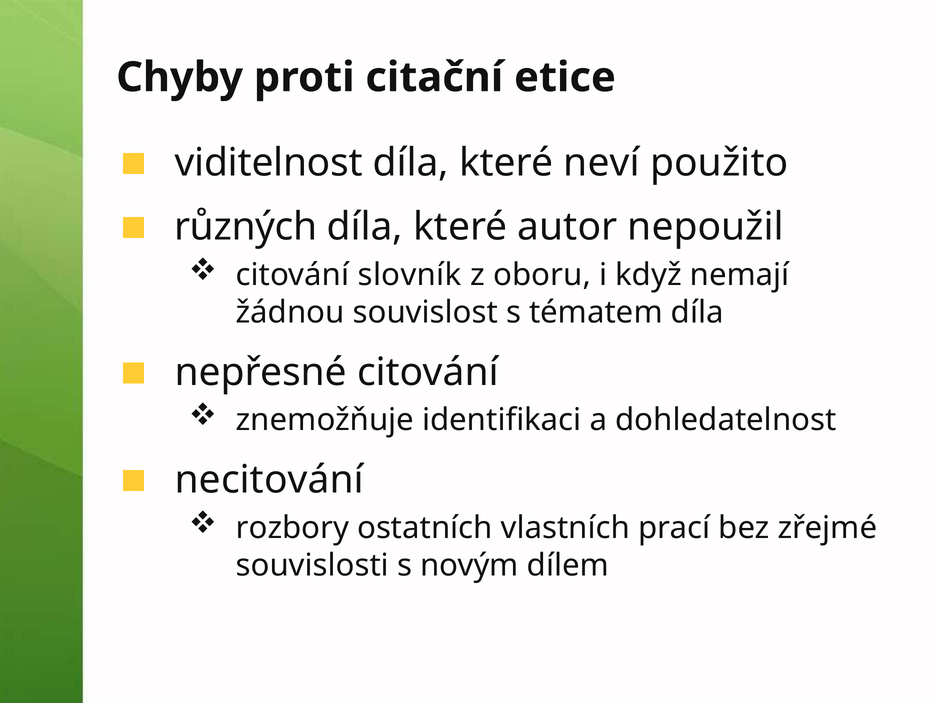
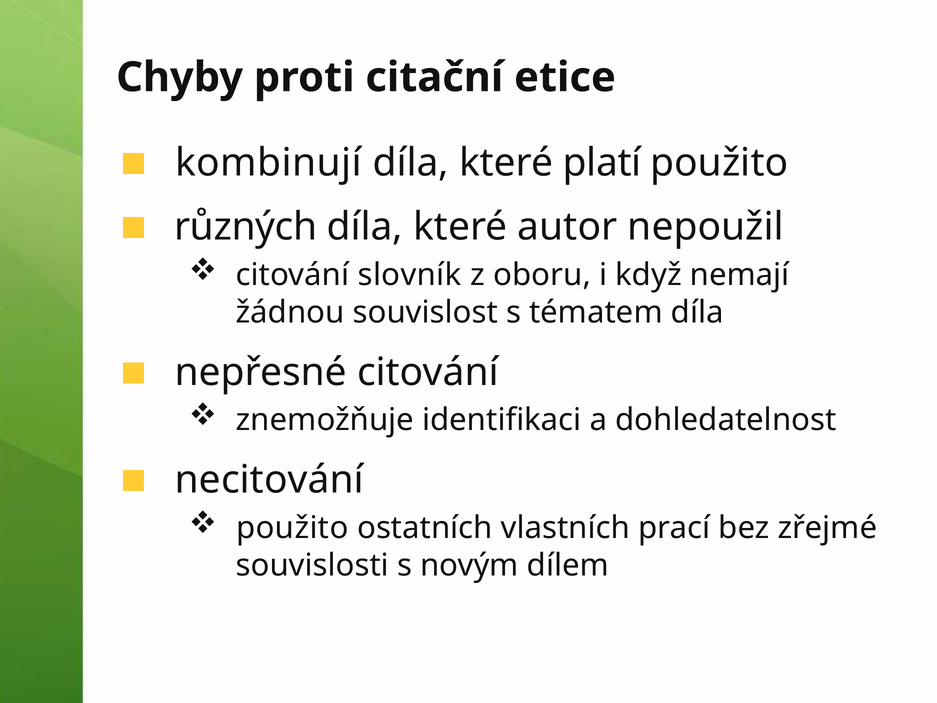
viditelnost: viditelnost -> kombinují (268, 163)
neví: neví -> platí (602, 163)
rozbory: rozbory -> použito (292, 528)
